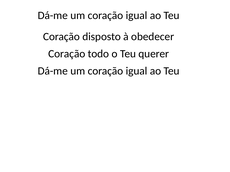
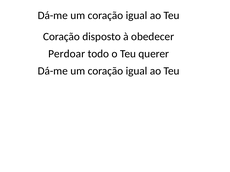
Coração: Coração -> Perdoar (67, 54)
